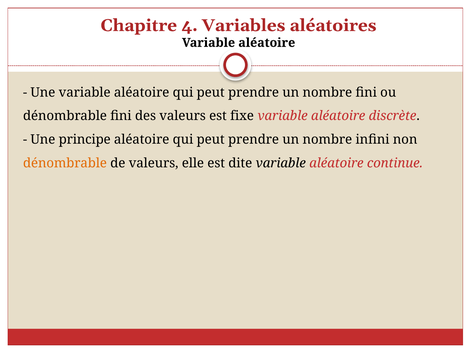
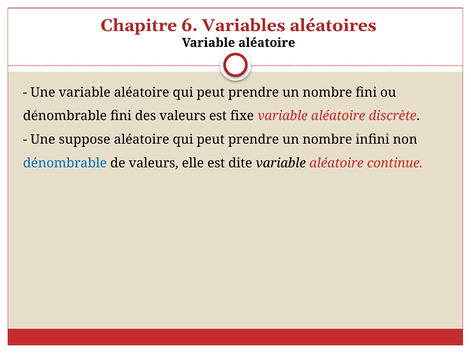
4: 4 -> 6 (190, 25)
principe: principe -> suppose (85, 140)
dénombrable colour: orange -> blue (65, 163)
